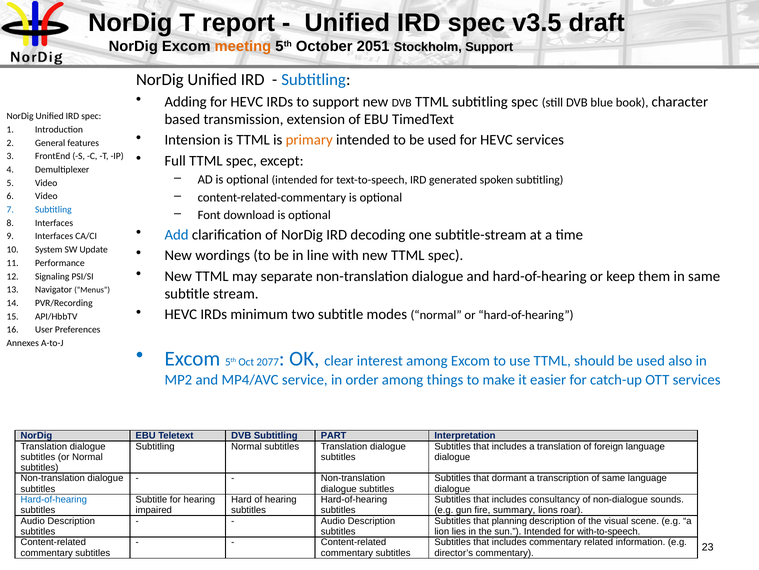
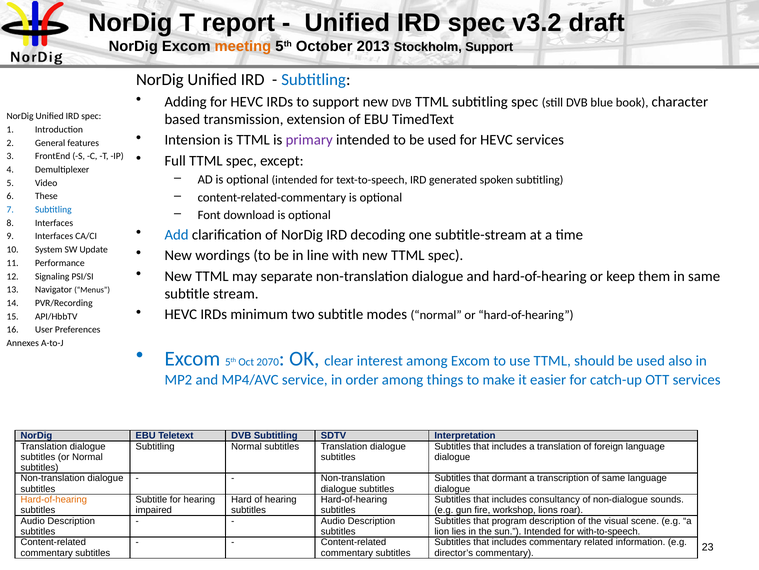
v3.5: v3.5 -> v3.2 (537, 23)
2051: 2051 -> 2013 (373, 46)
primary colour: orange -> purple (309, 140)
Video: Video -> These (46, 196)
2077: 2077 -> 2070 (268, 361)
PART: PART -> SDTV (334, 435)
Hard-of-hearing colour: blue -> orange (54, 499)
summary: summary -> workshop (514, 510)
planning: planning -> program (509, 520)
